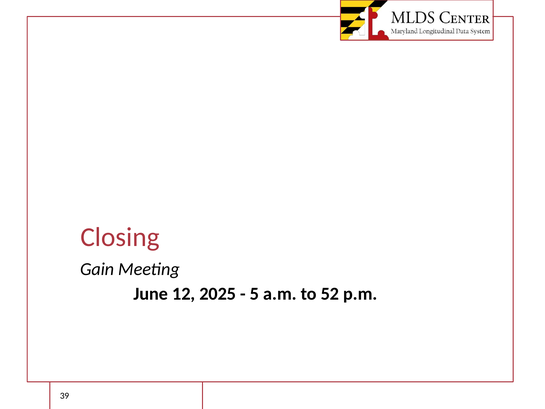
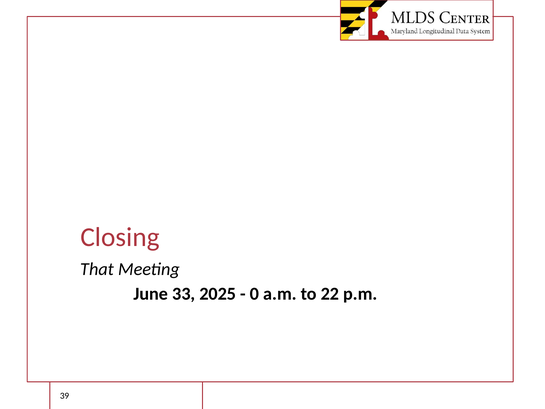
Gain: Gain -> That (97, 269)
12: 12 -> 33 (184, 294)
5: 5 -> 0 (255, 294)
52: 52 -> 22 (330, 294)
